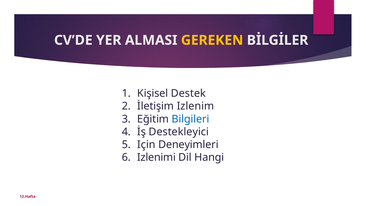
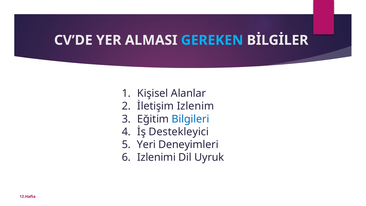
GEREKEN colour: yellow -> light blue (212, 40)
Destek: Destek -> Alanlar (188, 93)
Için: Için -> Yeri (146, 145)
Hangi: Hangi -> Uyruk (209, 157)
